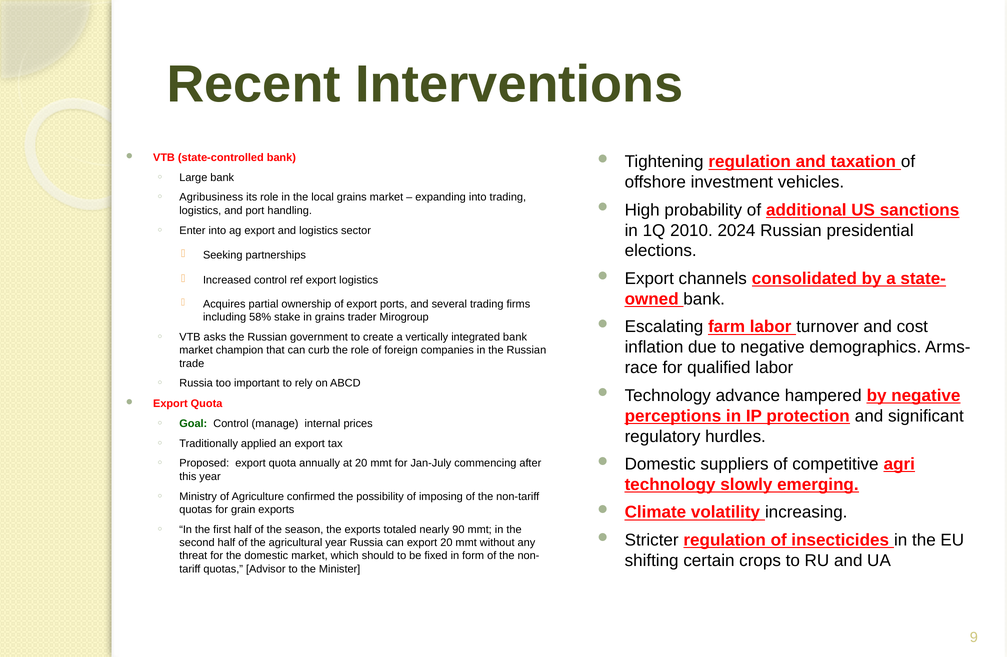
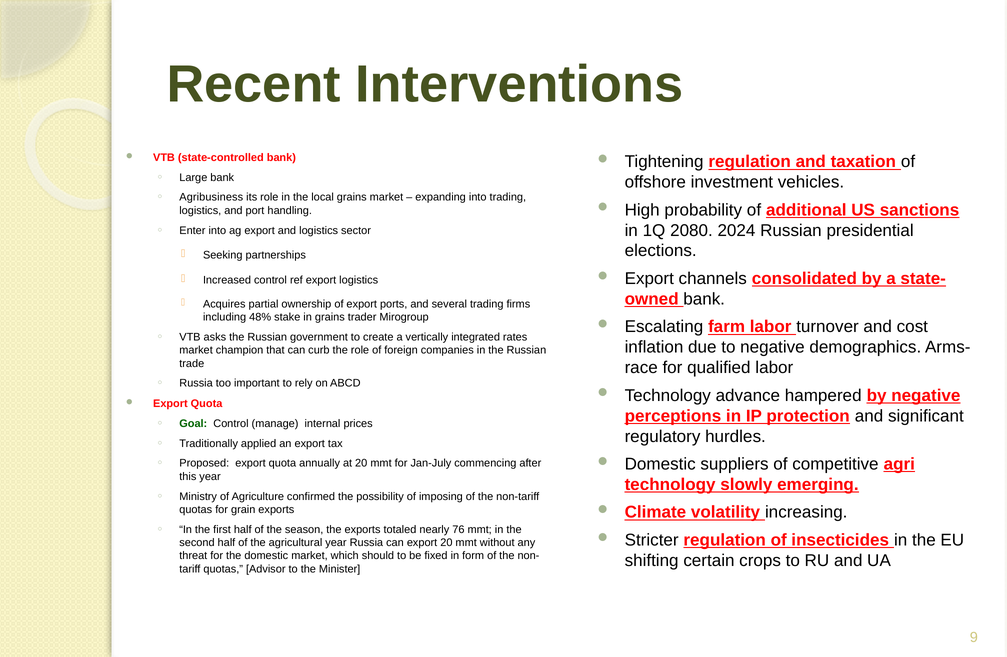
2010: 2010 -> 2080 (691, 230)
58%: 58% -> 48% (260, 317)
integrated bank: bank -> rates (515, 337)
90: 90 -> 76 (458, 529)
